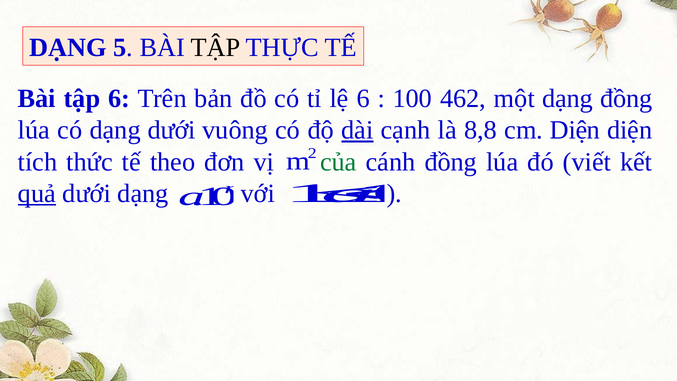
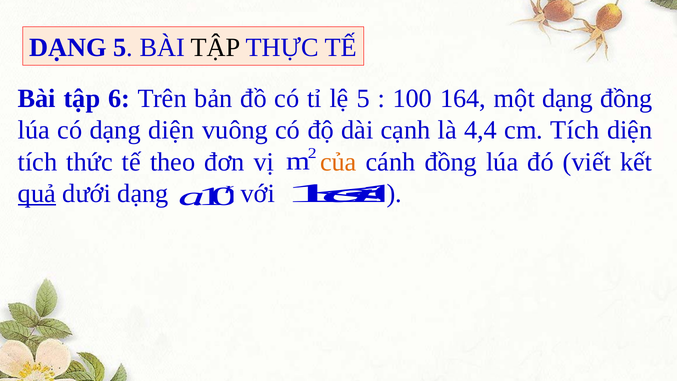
lệ 6: 6 -> 5 (363, 99)
462: 462 -> 164 (463, 99)
dạng dưới: dưới -> diện (171, 130)
dài underline: present -> none (357, 130)
8,8: 8,8 -> 4,4 (481, 130)
cm Diện: Diện -> Tích (575, 130)
của colour: green -> orange (338, 162)
